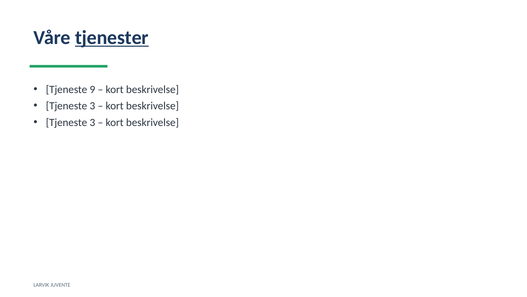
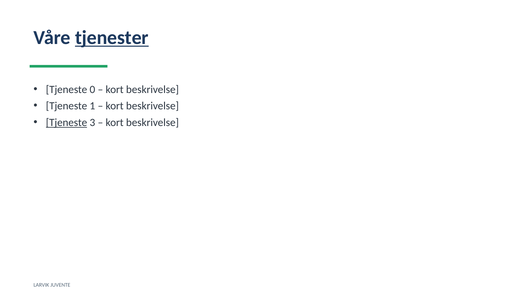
9: 9 -> 0 (92, 89)
3: 3 -> 1 (92, 106)
Tjeneste underline: none -> present (67, 122)
